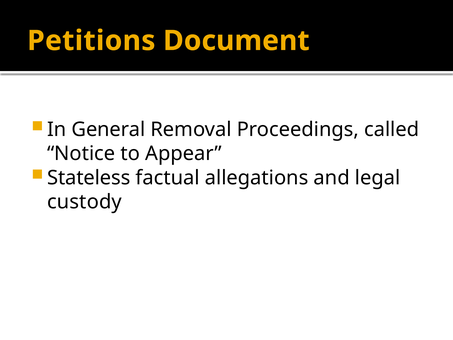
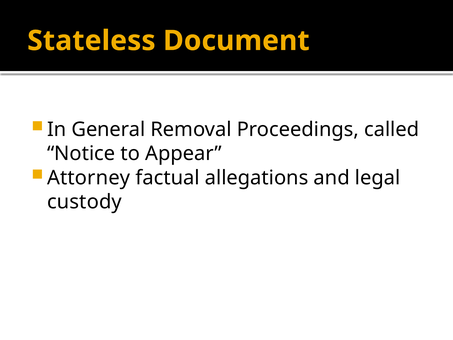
Petitions: Petitions -> Stateless (91, 41)
Stateless: Stateless -> Attorney (89, 178)
